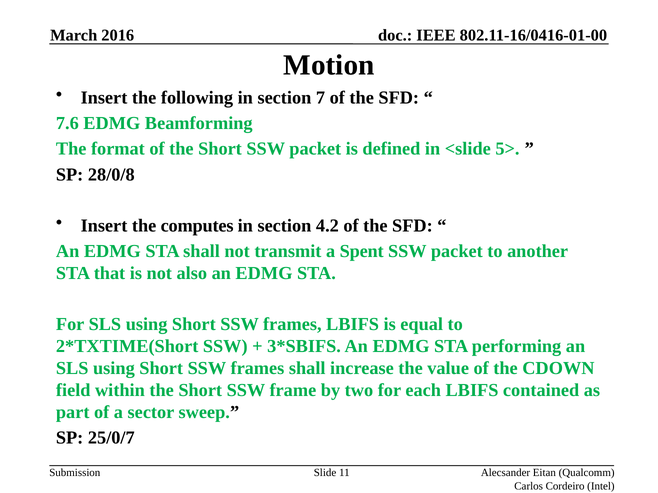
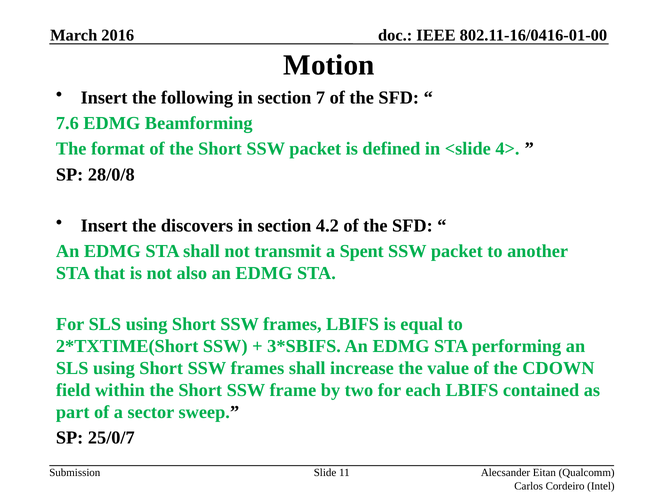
5>: 5> -> 4> (507, 149)
computes: computes -> discovers (197, 226)
